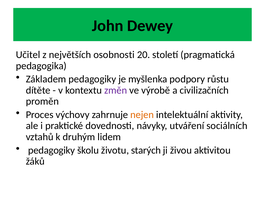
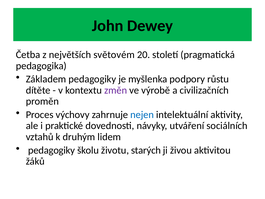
Učitel: Učitel -> Četba (28, 55)
osobnosti: osobnosti -> světovém (114, 55)
nejen colour: orange -> blue (142, 115)
